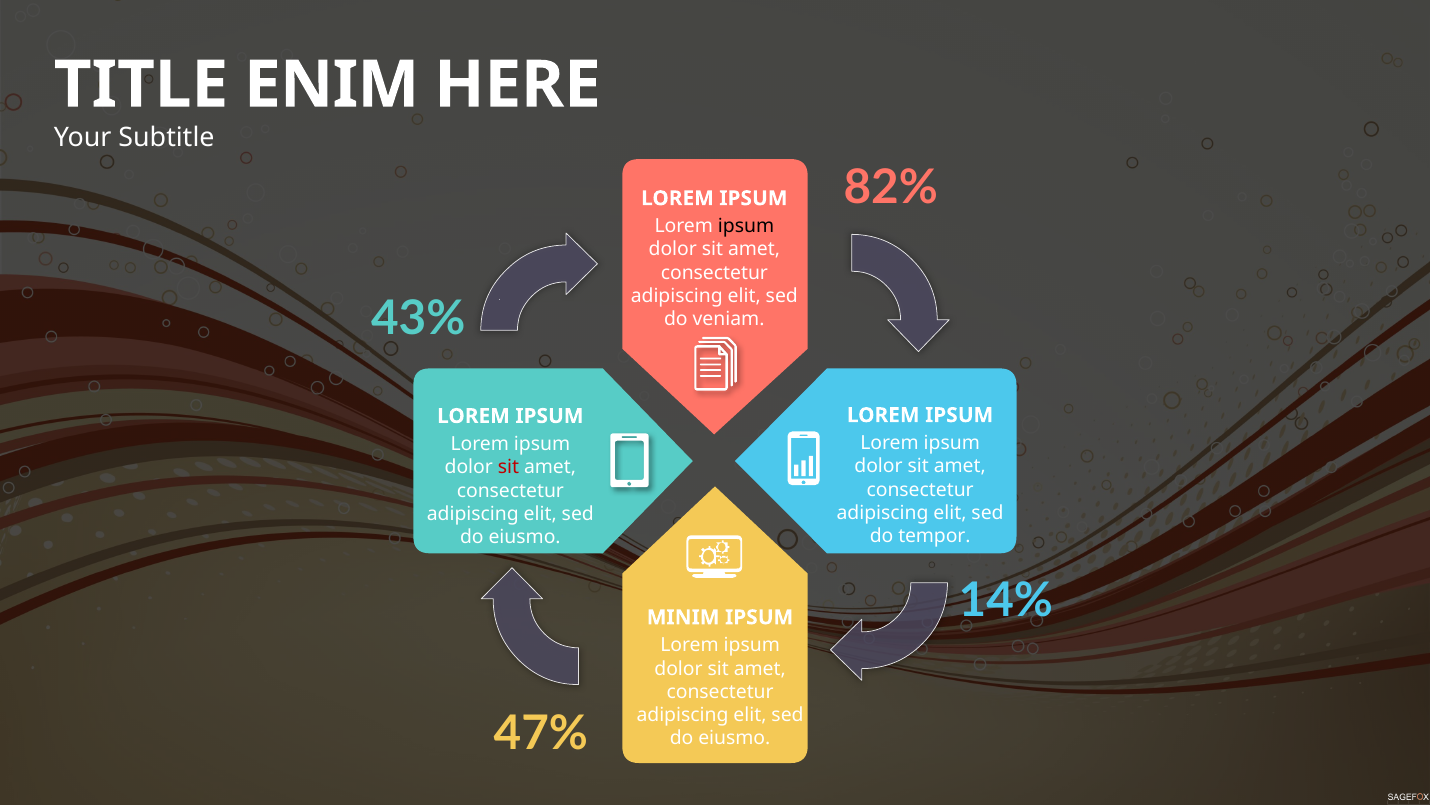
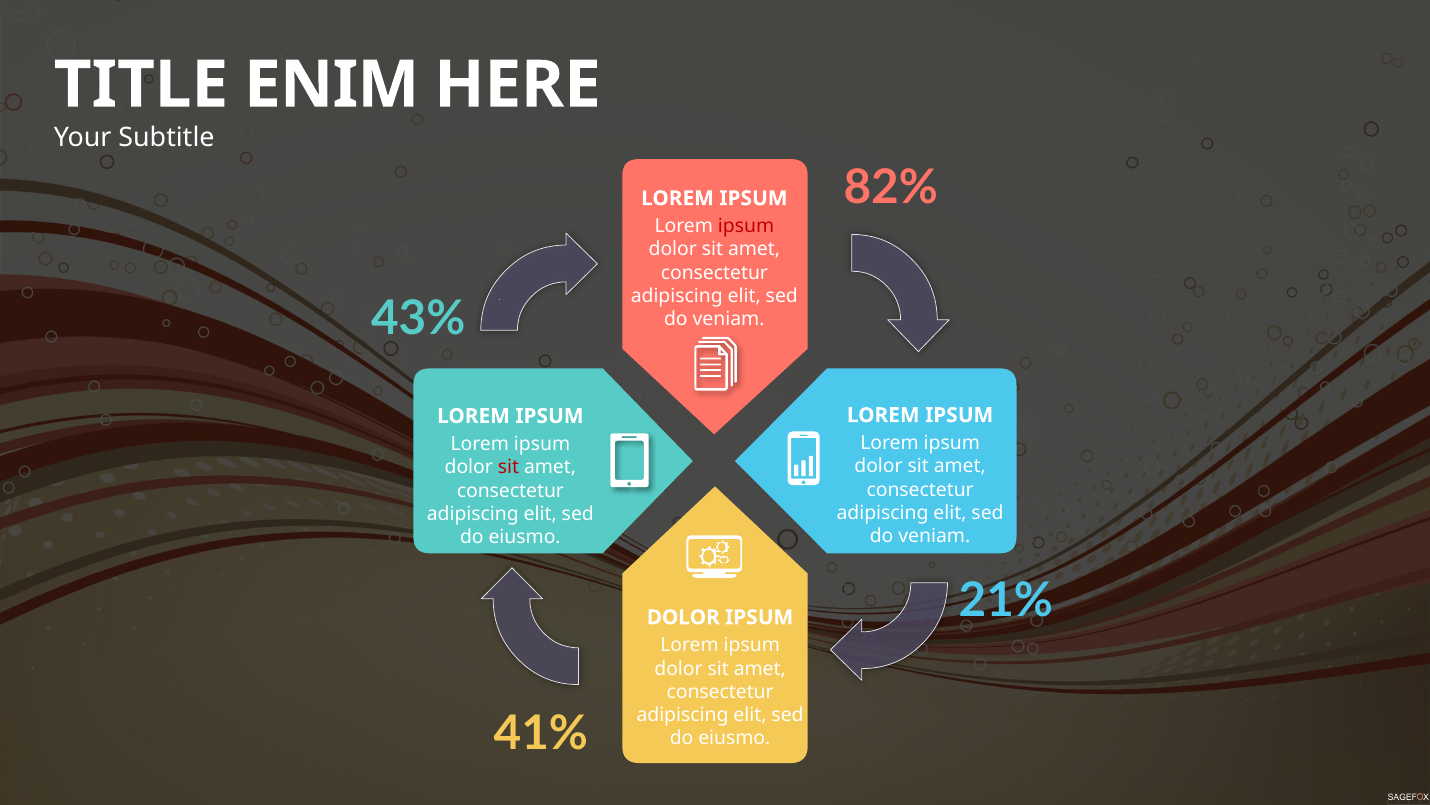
ipsum colour: black -> red (746, 226)
tempor: tempor -> veniam (934, 536)
14%: 14% -> 21% (1006, 600)
MINIM: MINIM -> DOLOR (683, 617)
47%: 47% -> 41% (541, 733)
